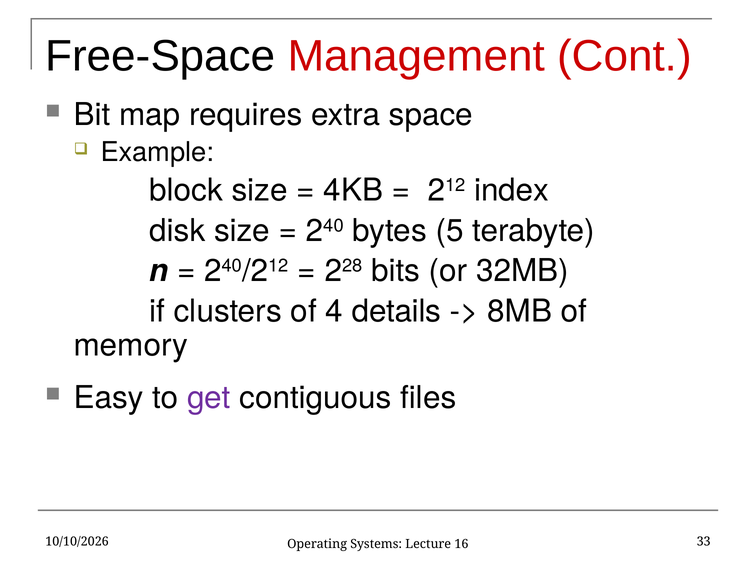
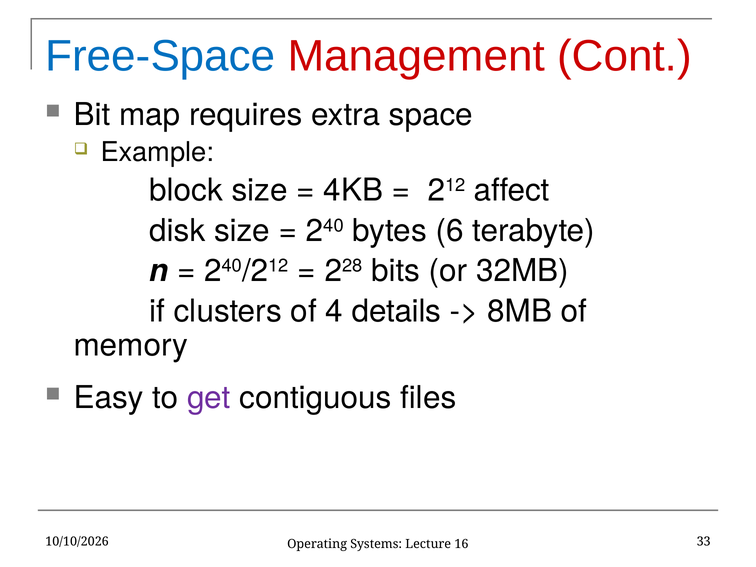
Free-Space colour: black -> blue (160, 56)
index: index -> affect (512, 190)
5: 5 -> 6 (450, 231)
